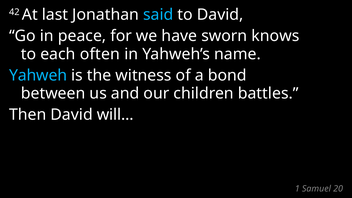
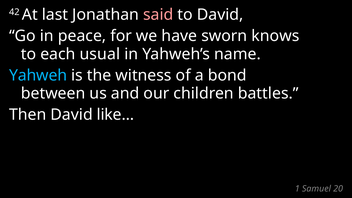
said colour: light blue -> pink (158, 15)
often: often -> usual (100, 54)
will…: will… -> like… (115, 115)
